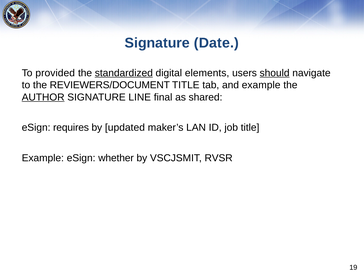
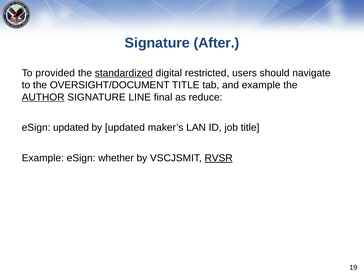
Date: Date -> After (217, 43)
elements: elements -> restricted (207, 73)
should underline: present -> none (275, 73)
REVIEWERS/DOCUMENT: REVIEWERS/DOCUMENT -> OVERSIGHT/DOCUMENT (110, 85)
shared: shared -> reduce (206, 97)
eSign requires: requires -> updated (71, 128)
RVSR underline: none -> present (219, 158)
